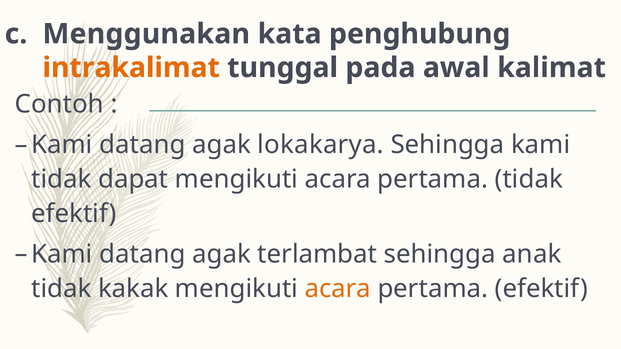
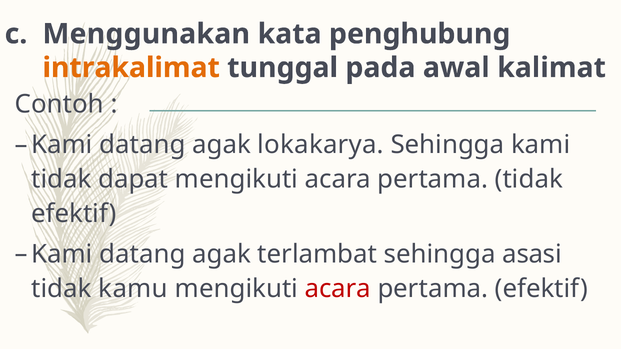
anak: anak -> asasi (532, 254)
kakak: kakak -> kamu (133, 289)
acara colour: orange -> red (338, 289)
